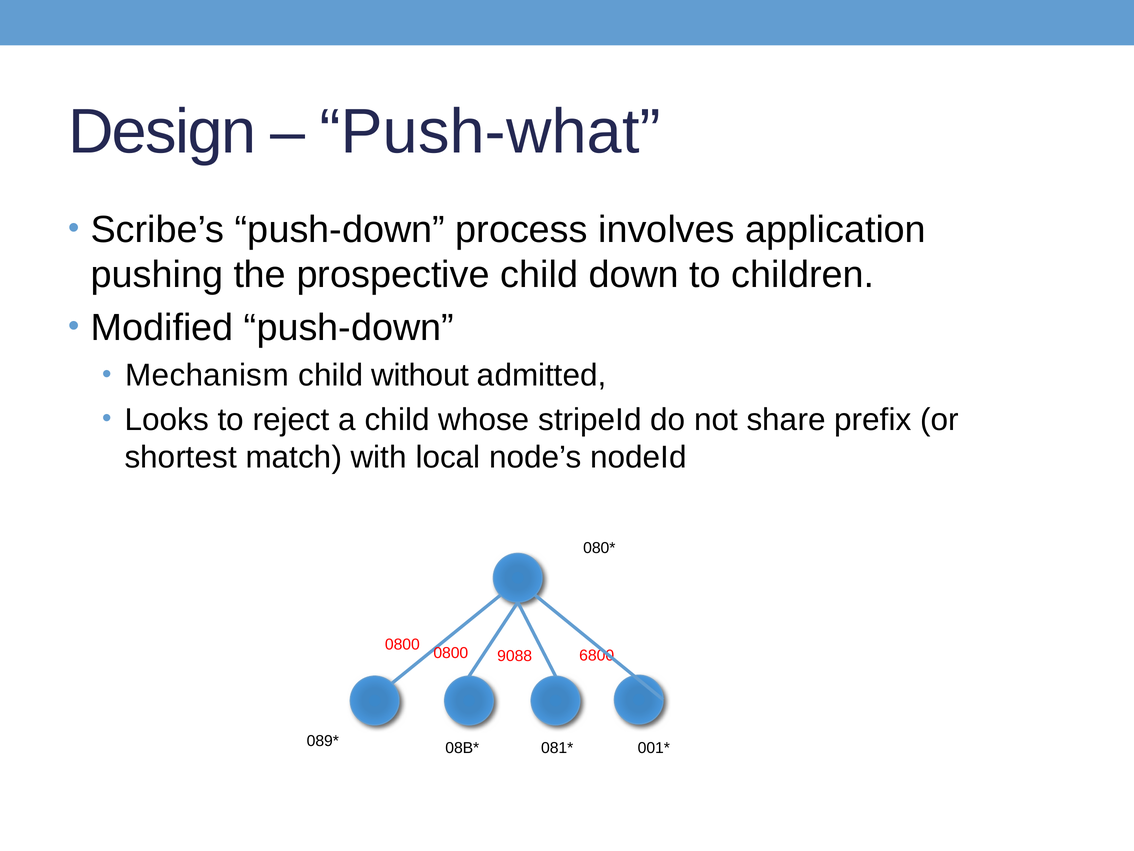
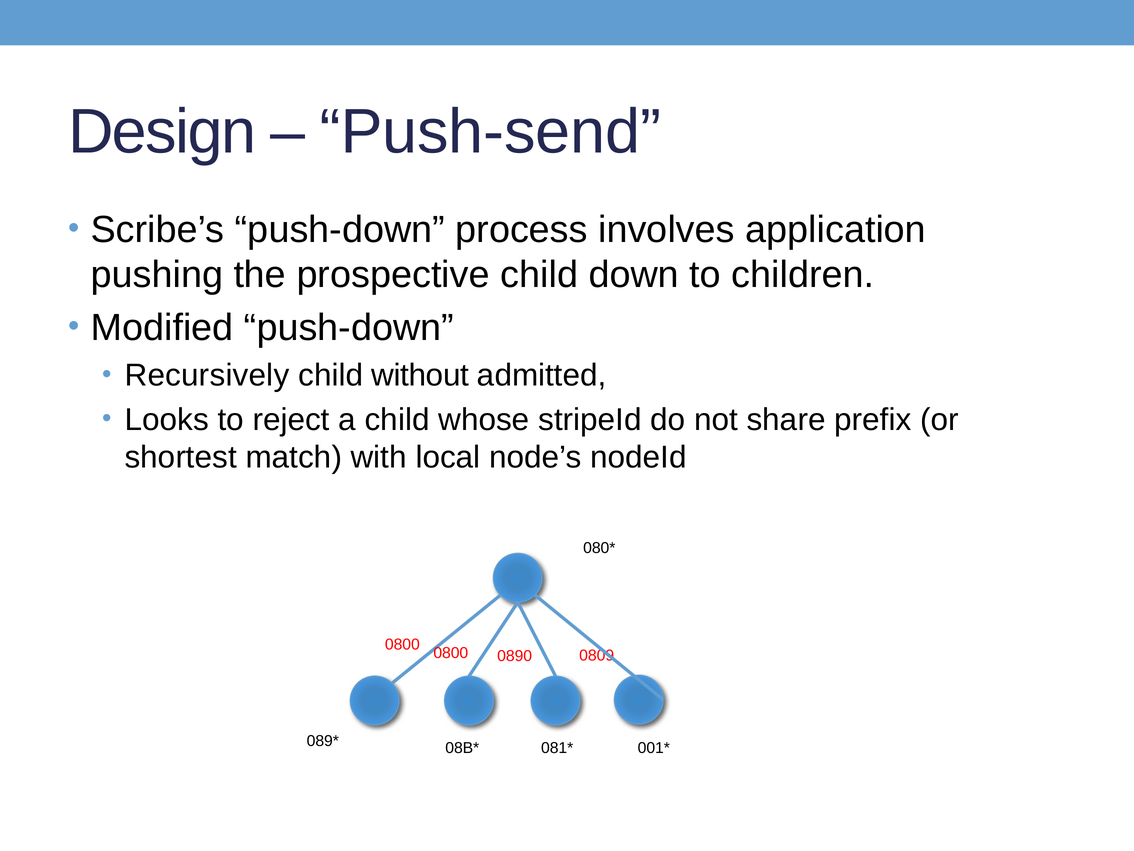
Push-what: Push-what -> Push-send (490, 132)
Mechanism: Mechanism -> Recursively (207, 375)
9088: 9088 -> 0890 (515, 656)
6800: 6800 -> 0809 (597, 655)
